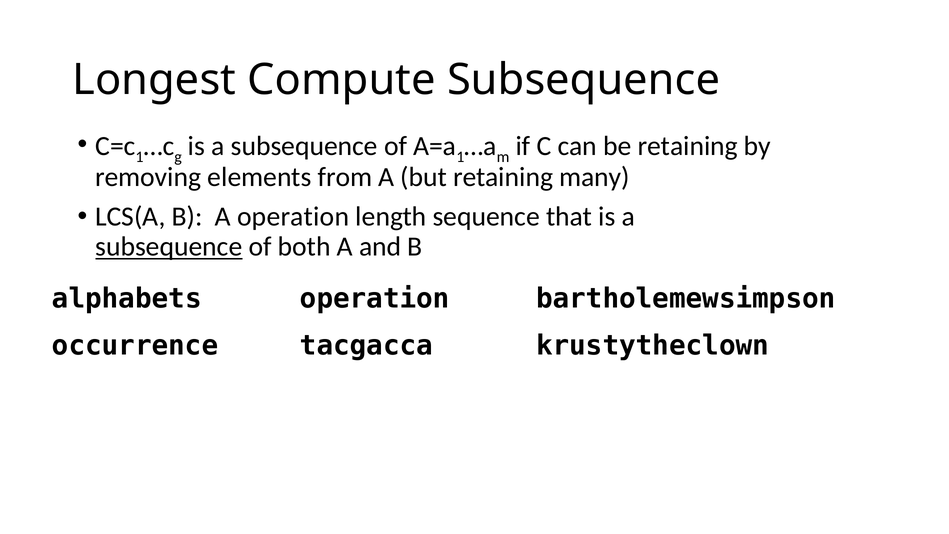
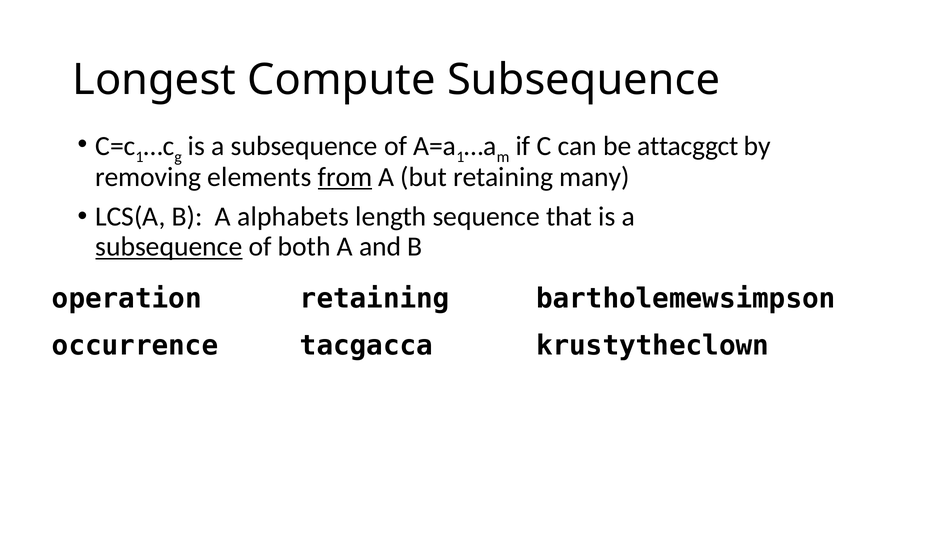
be retaining: retaining -> attacggct (688, 146)
from underline: none -> present (345, 177)
A operation: operation -> alphabets (293, 217)
alphabets: alphabets -> operation (127, 298)
operation: operation -> retaining (375, 298)
